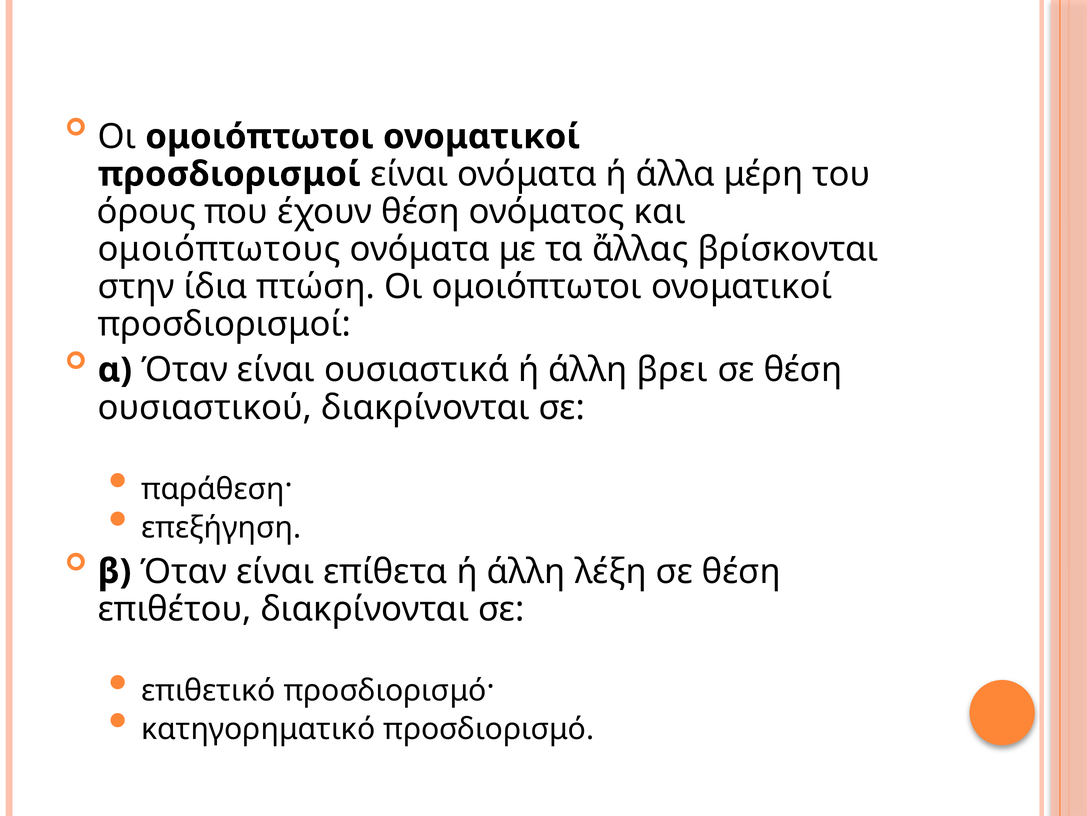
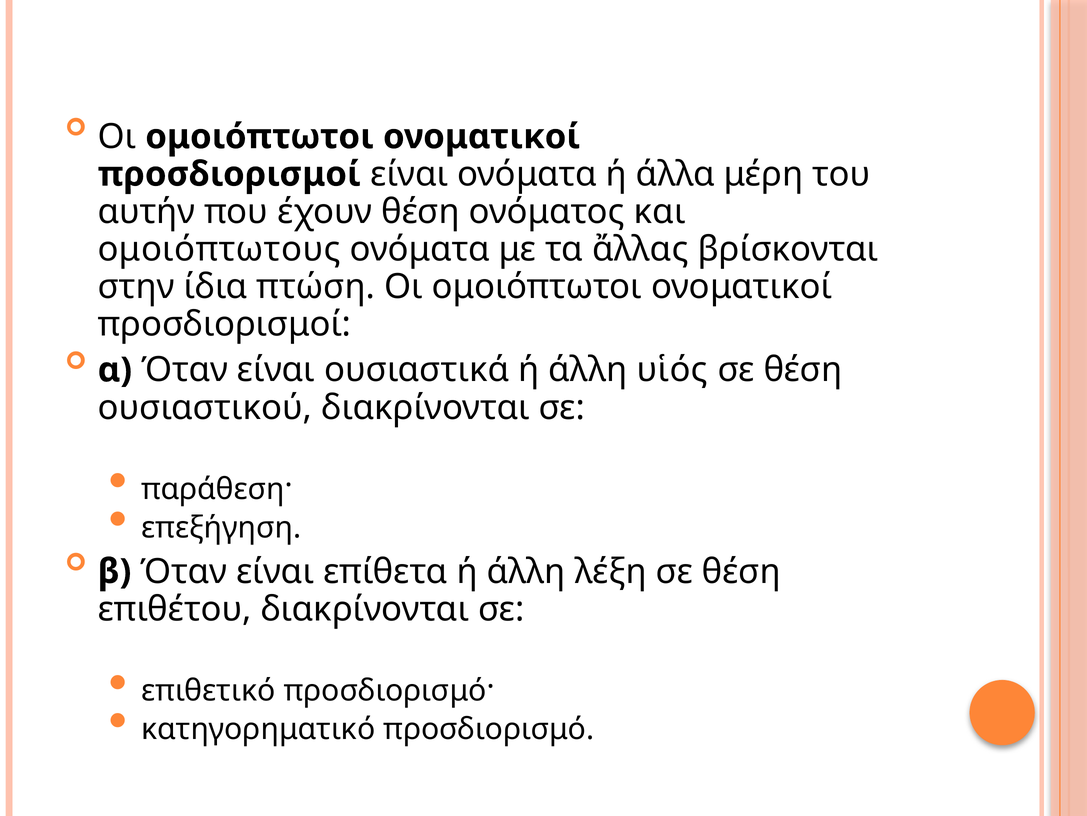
όρους: όρους -> αυτήν (146, 212)
βρει: βρει -> υἱός (672, 370)
